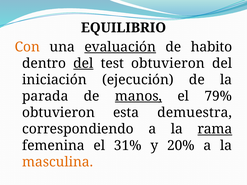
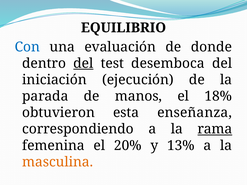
Con colour: orange -> blue (27, 47)
evaluación underline: present -> none (120, 47)
habito: habito -> donde (211, 47)
test obtuvieron: obtuvieron -> desemboca (168, 63)
manos underline: present -> none (138, 96)
79%: 79% -> 18% (218, 96)
demuestra: demuestra -> enseñanza (195, 113)
31%: 31% -> 20% (128, 146)
20%: 20% -> 13% (181, 146)
